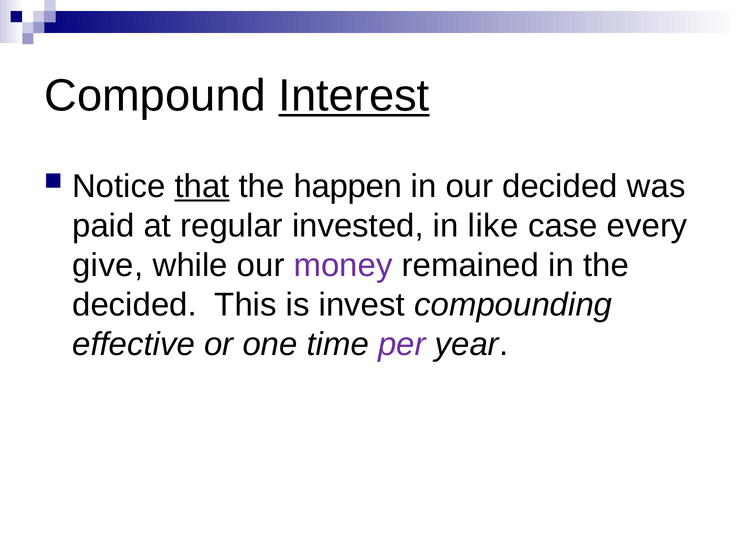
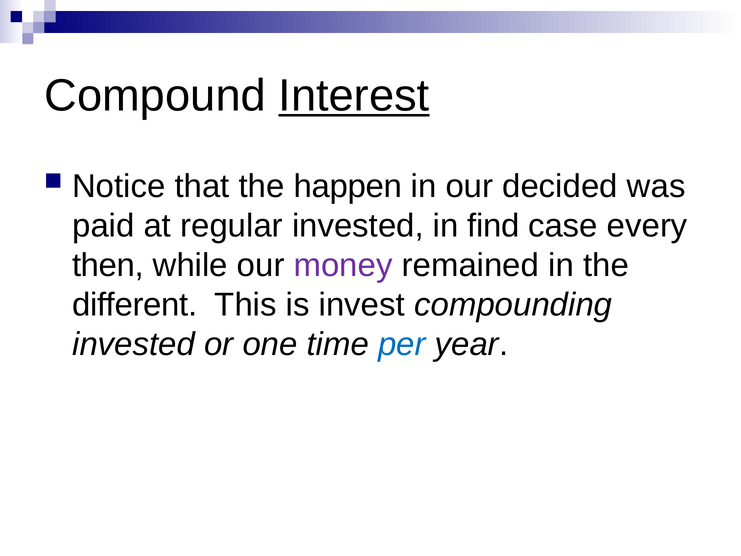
that underline: present -> none (202, 186)
like: like -> find (493, 226)
give: give -> then (108, 265)
decided: decided -> different (135, 305)
effective: effective -> invested (134, 344)
per colour: purple -> blue (402, 344)
